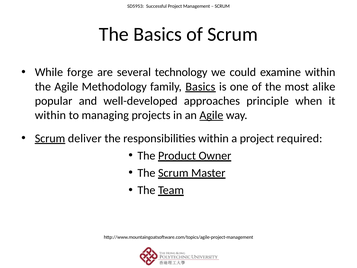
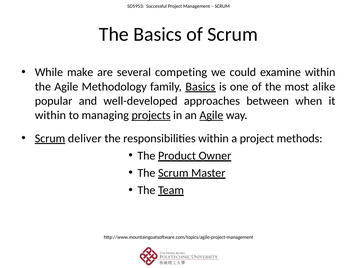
forge: forge -> make (80, 72)
technology: technology -> competing (181, 72)
principle: principle -> between (268, 101)
projects underline: none -> present (151, 115)
required: required -> methods (300, 138)
